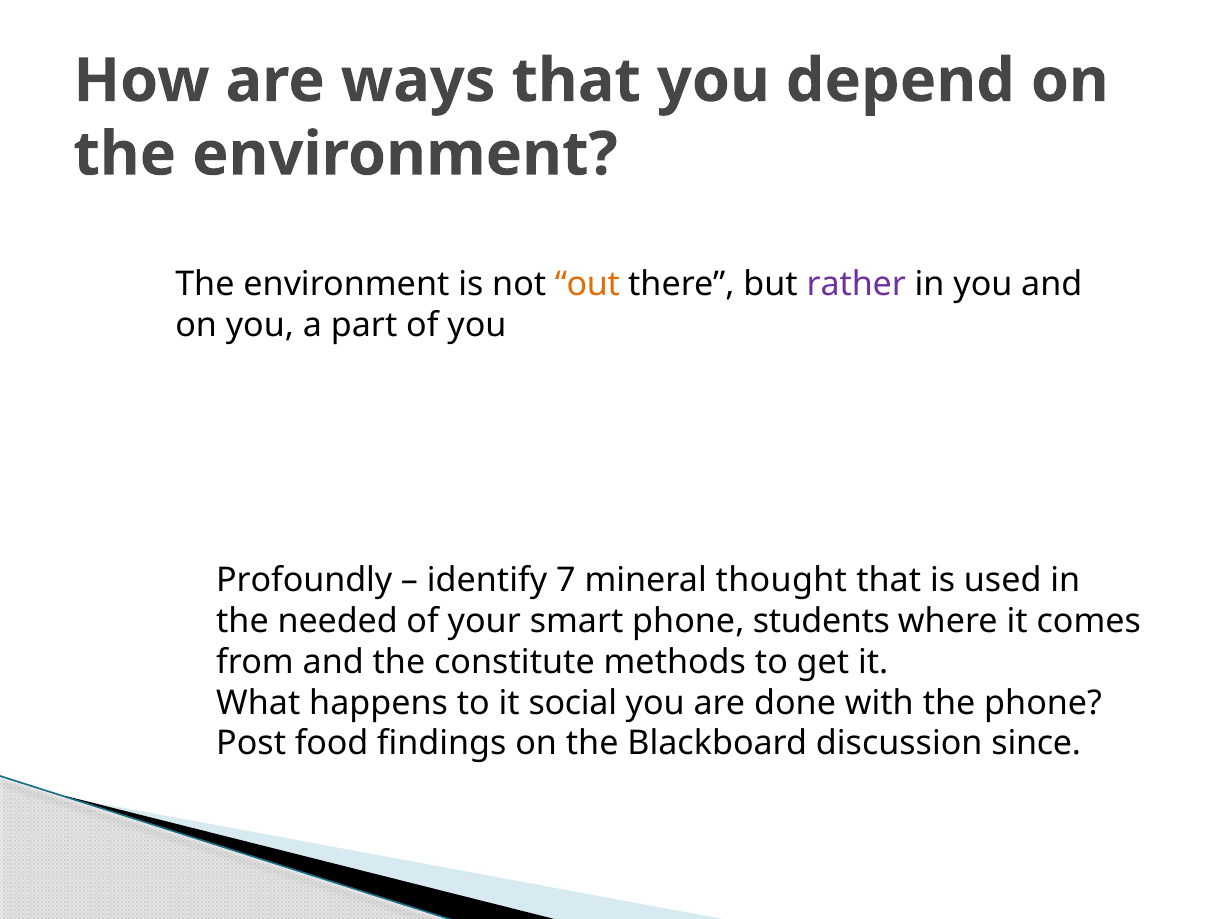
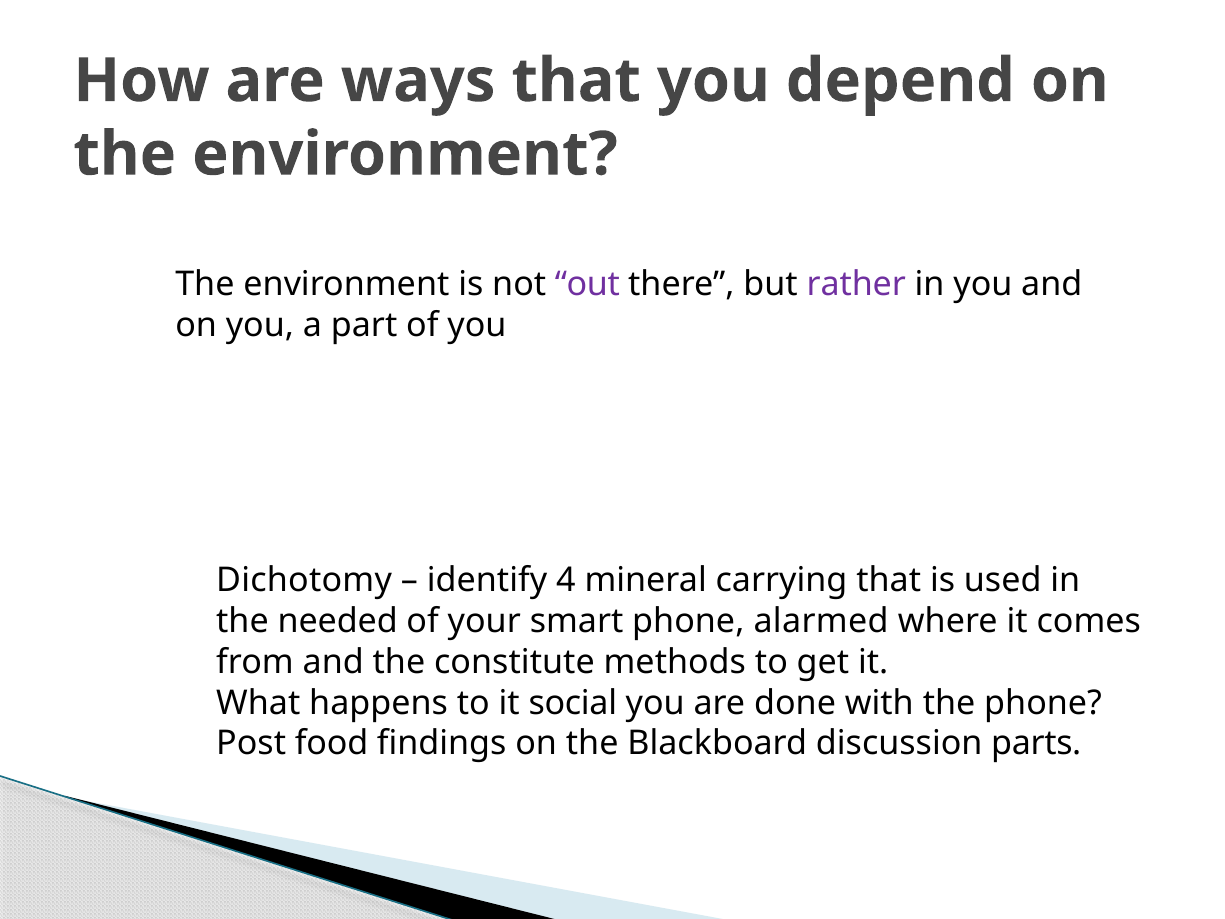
out colour: orange -> purple (587, 284)
Profoundly: Profoundly -> Dichotomy (304, 580)
7: 7 -> 4 (566, 580)
thought: thought -> carrying (782, 580)
students: students -> alarmed (821, 621)
since: since -> parts (1036, 743)
